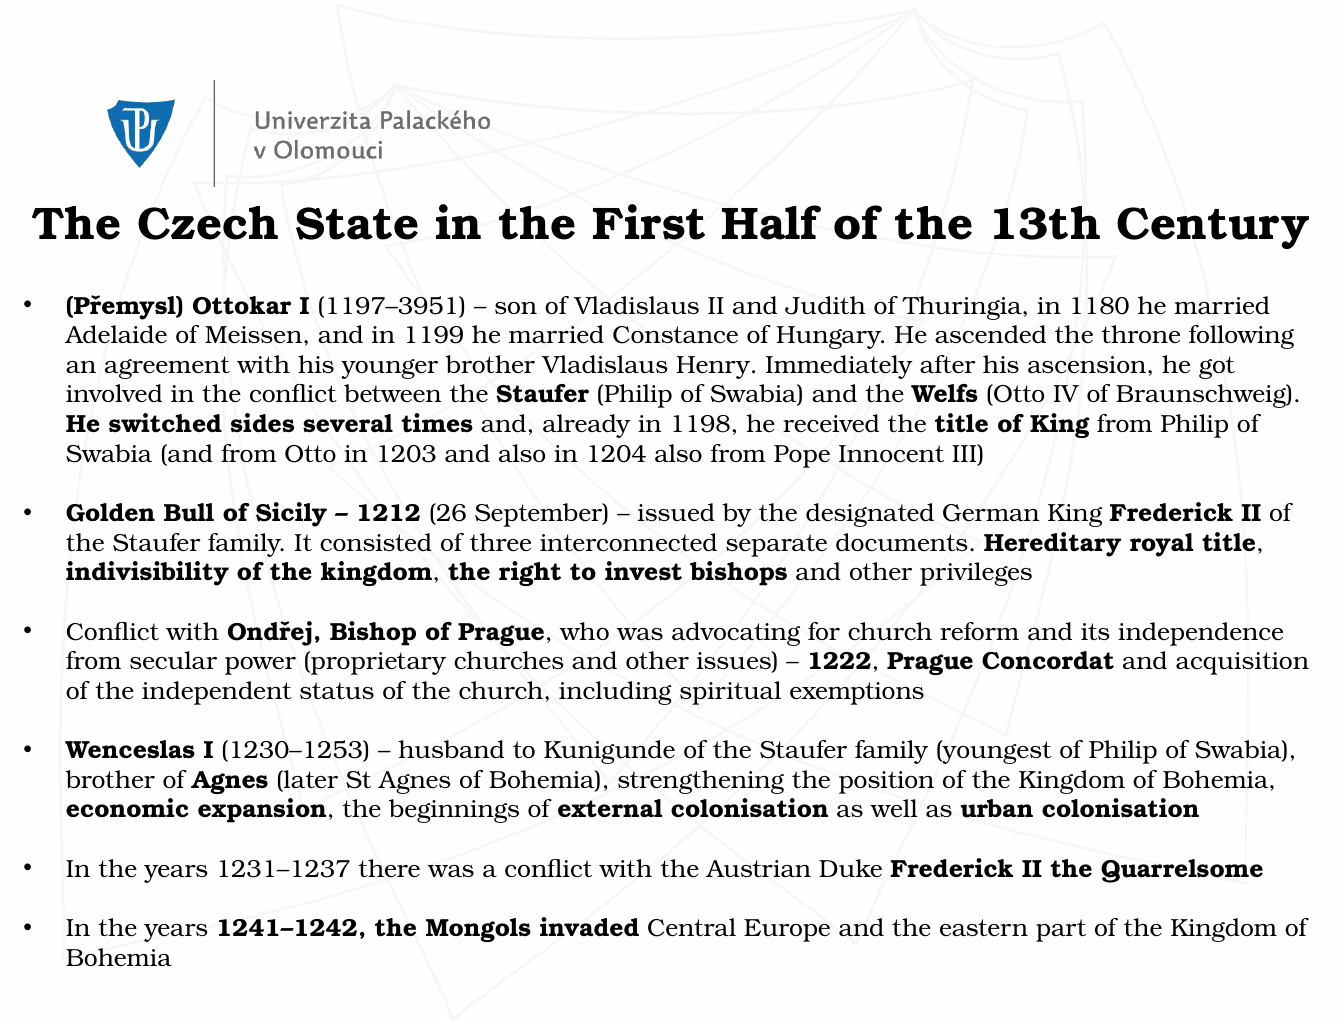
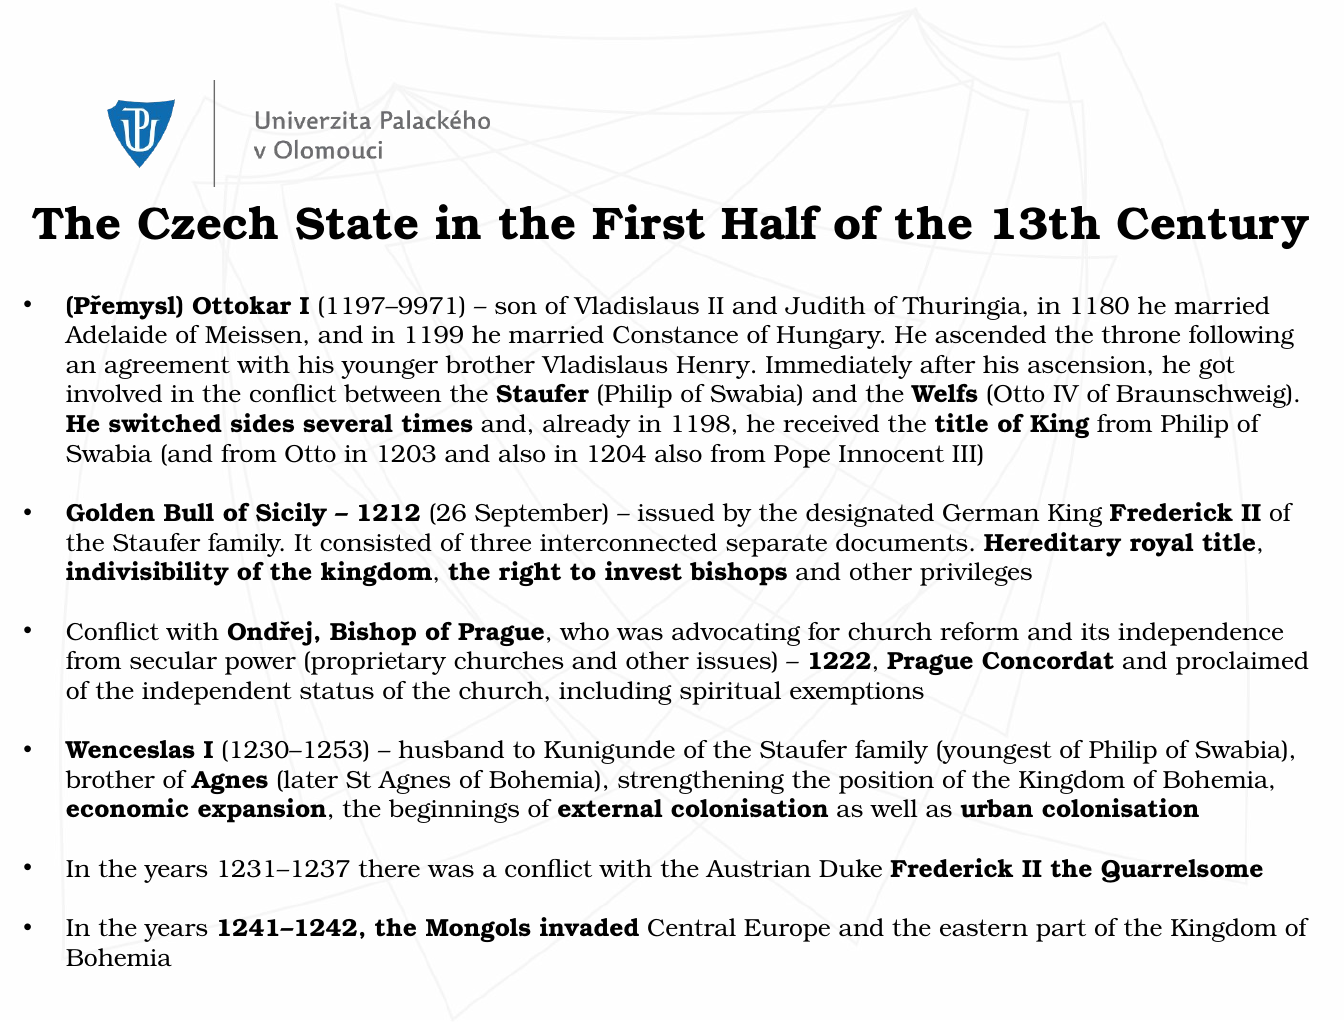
1197–3951: 1197–3951 -> 1197–9971 (392, 306)
acquisition: acquisition -> proclaimed (1242, 661)
